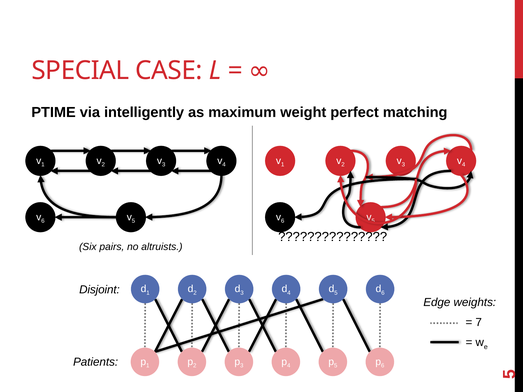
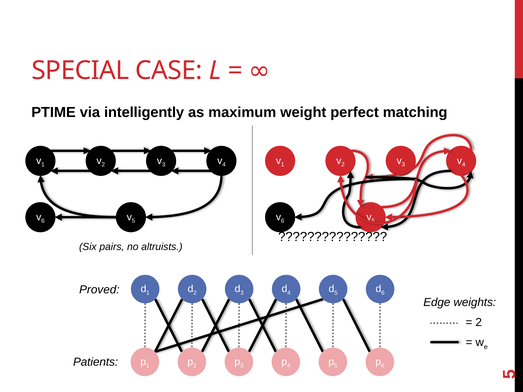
Disjoint: Disjoint -> Proved (99, 290)
7: 7 -> 2 (479, 323)
